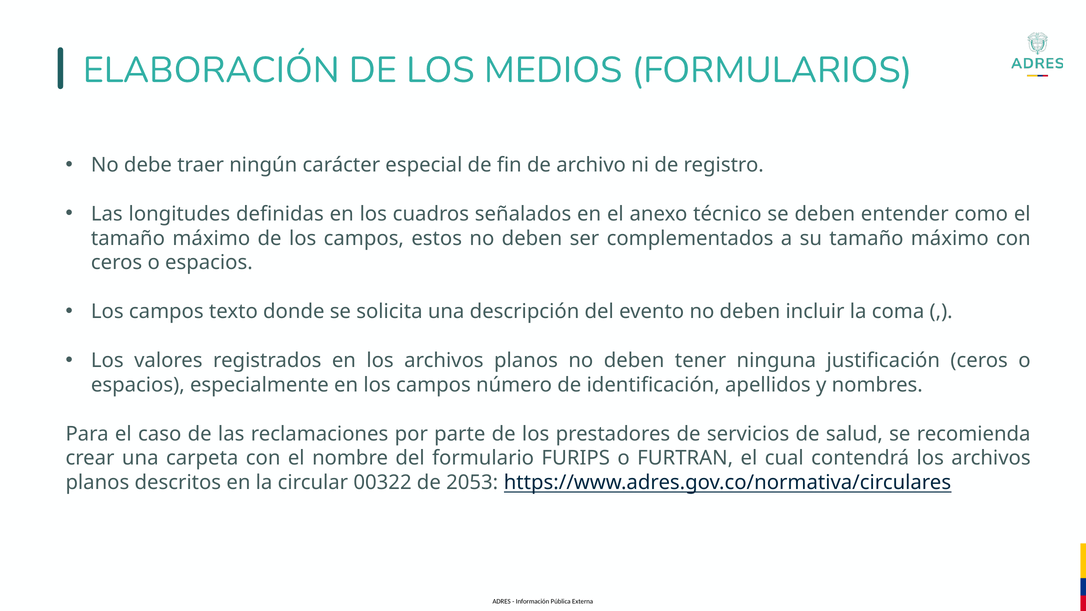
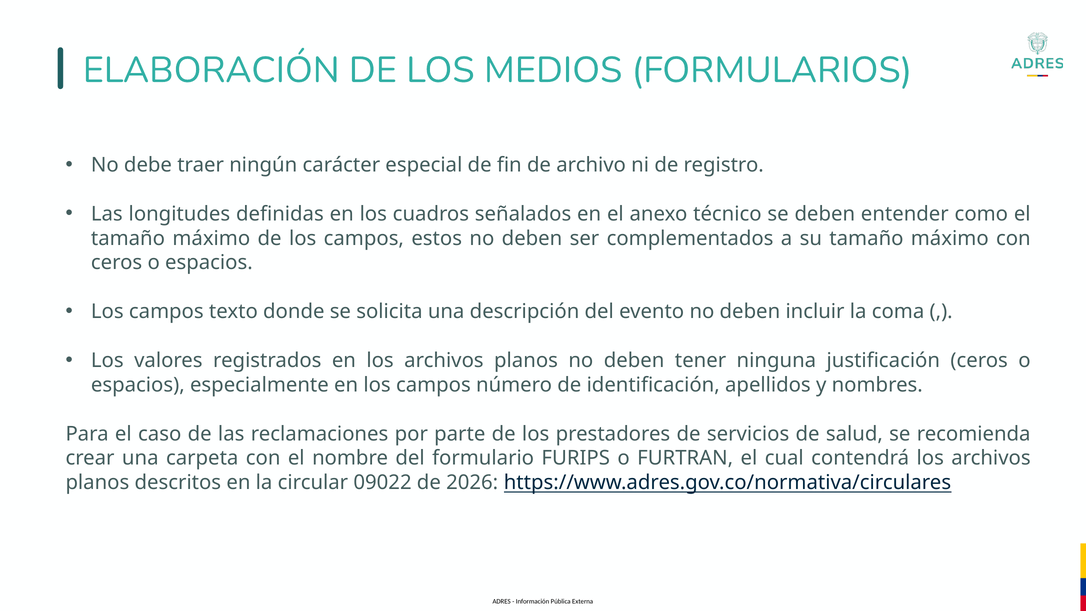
00322: 00322 -> 09022 (383, 483)
2053: 2053 -> 2026 (472, 483)
